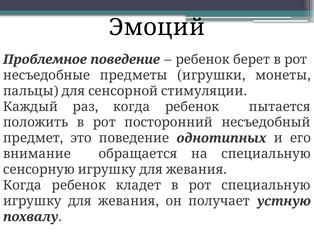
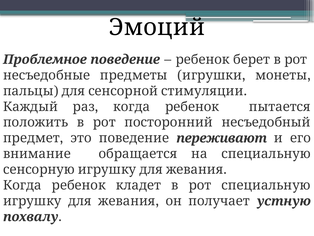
однотипных: однотипных -> переживают (222, 138)
